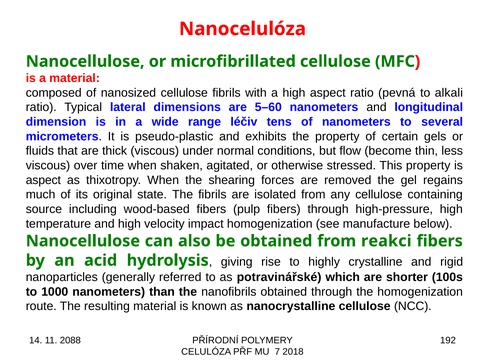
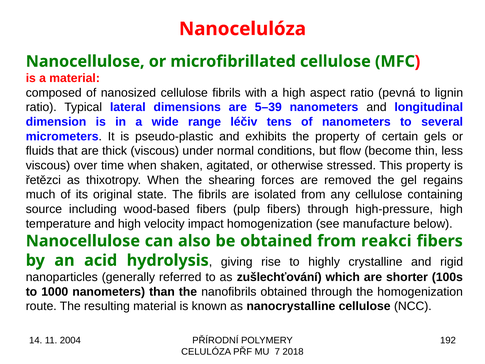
alkali: alkali -> lignin (449, 93)
5–60: 5–60 -> 5–39 (268, 107)
aspect: aspect -> řetězci (43, 180)
potravinářské: potravinářské -> zušlechťování (279, 277)
2088: 2088 -> 2004 (70, 340)
